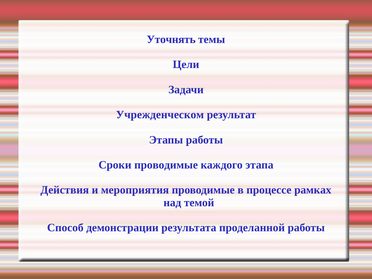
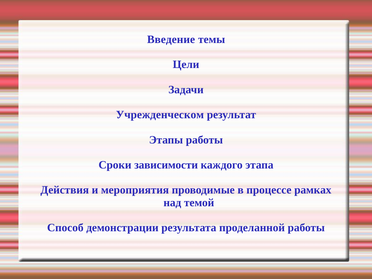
Уточнять: Уточнять -> Введение (171, 39)
Сроки проводимые: проводимые -> зависимости (166, 165)
